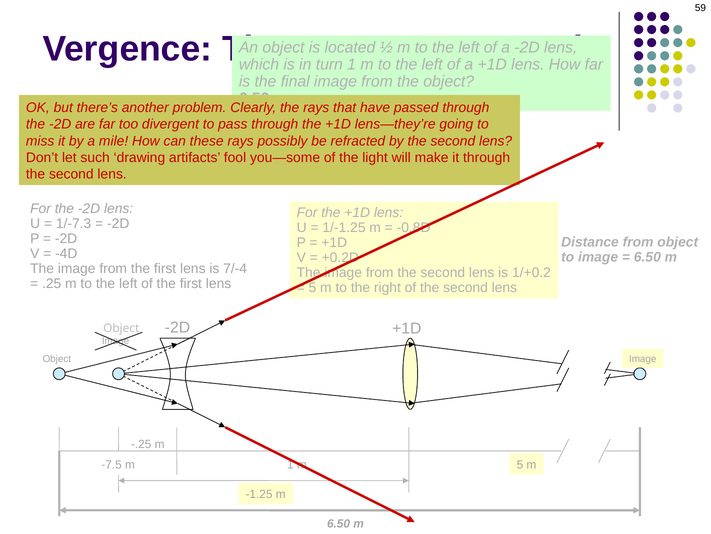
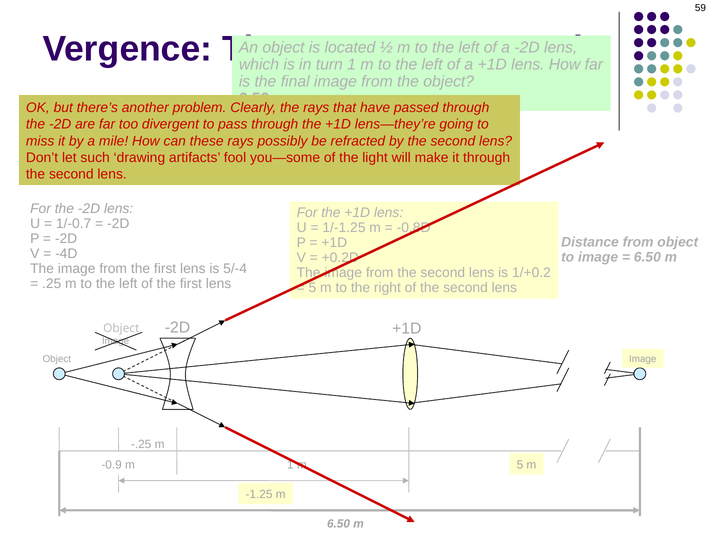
1/-7.3: 1/-7.3 -> 1/-0.7 (74, 224)
7/-4: 7/-4 -> 5/-4 (235, 268)
-7.5: -7.5 -> -0.9 (112, 464)
